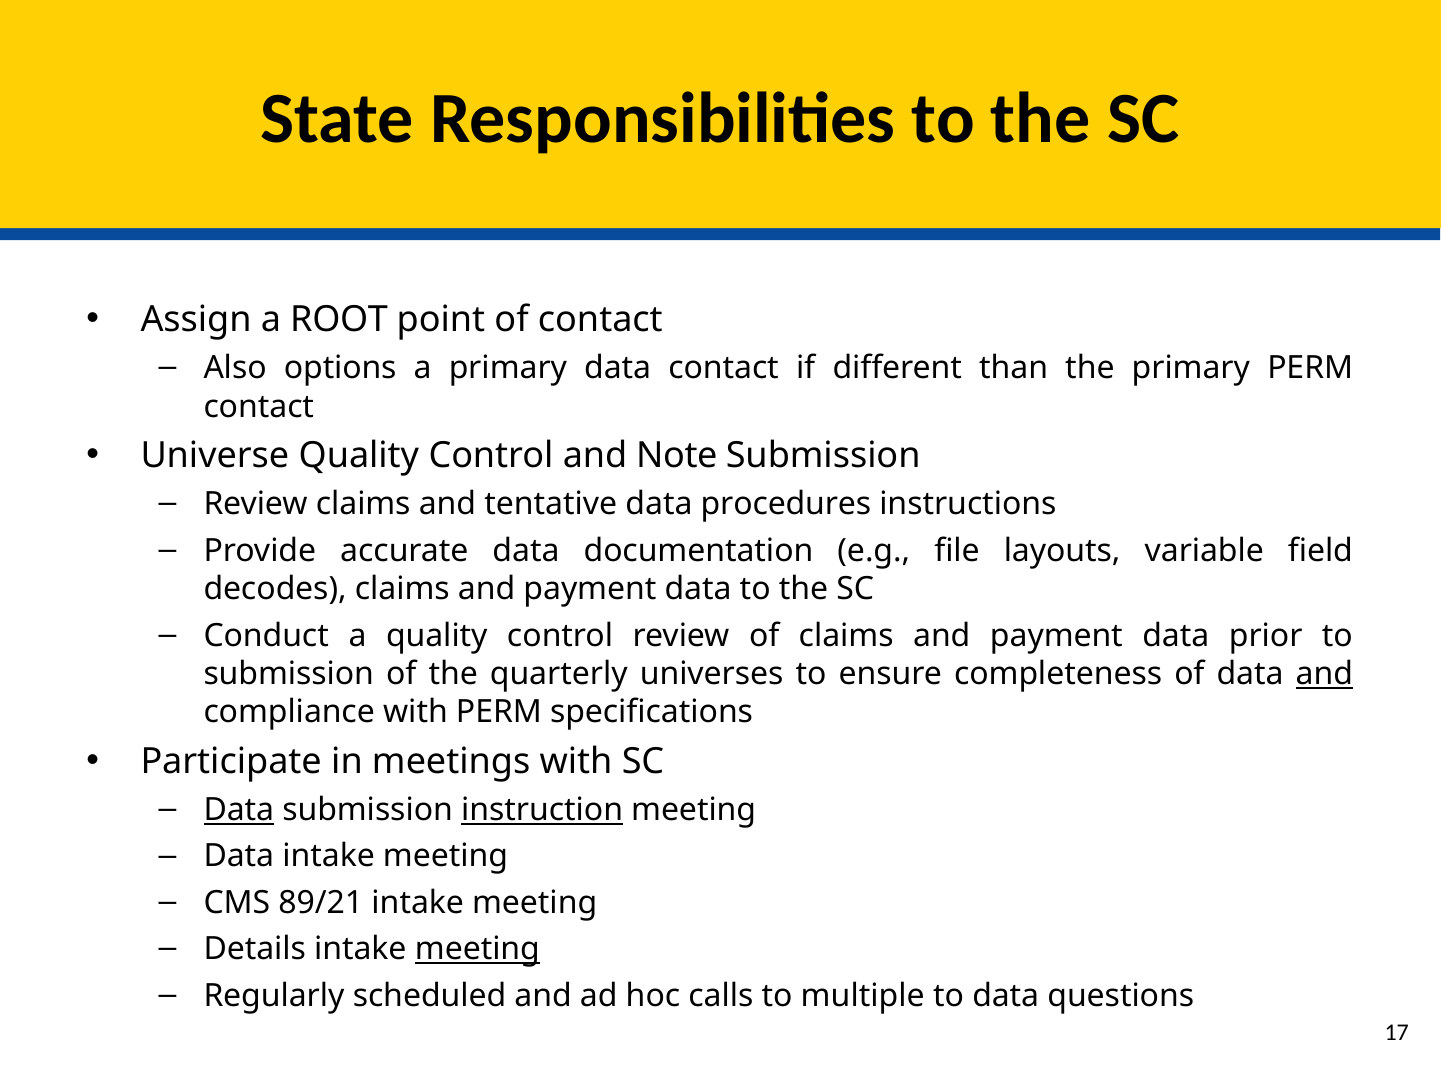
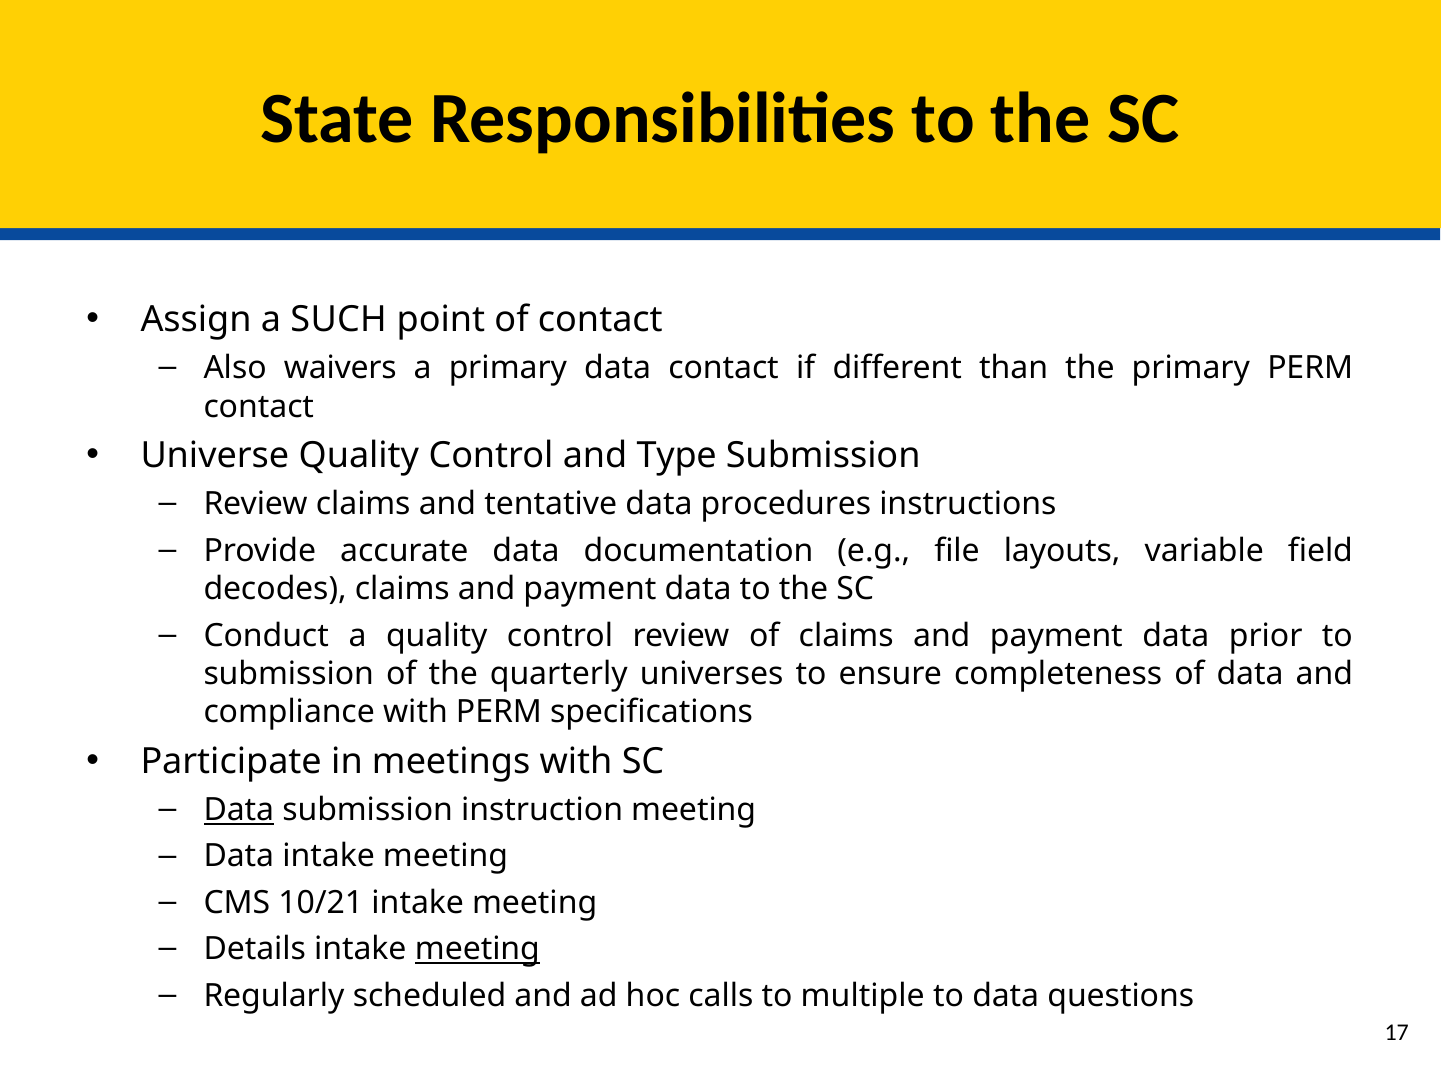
ROOT: ROOT -> SUCH (339, 320)
options: options -> waivers (340, 368)
Note: Note -> Type (677, 456)
and underline: present -> none (1324, 674)
instruction underline: present -> none (542, 810)
89/21: 89/21 -> 10/21 (321, 903)
